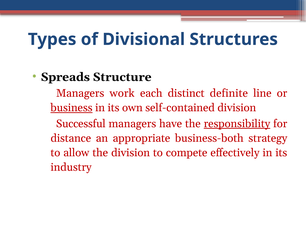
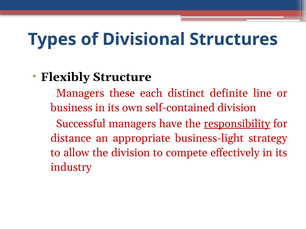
Spreads: Spreads -> Flexibly (65, 77)
work: work -> these (122, 94)
business underline: present -> none (72, 108)
business-both: business-both -> business-light (209, 139)
